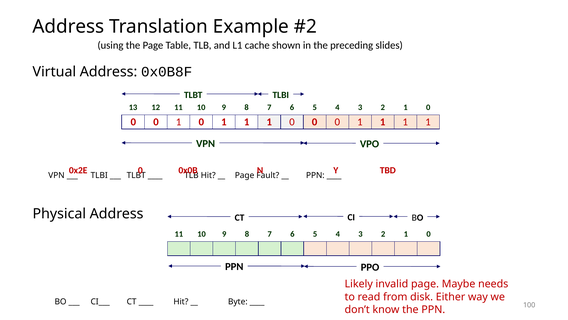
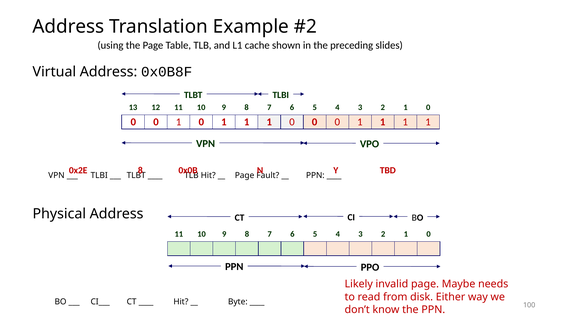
0x2E 0: 0 -> 8 (140, 170)
